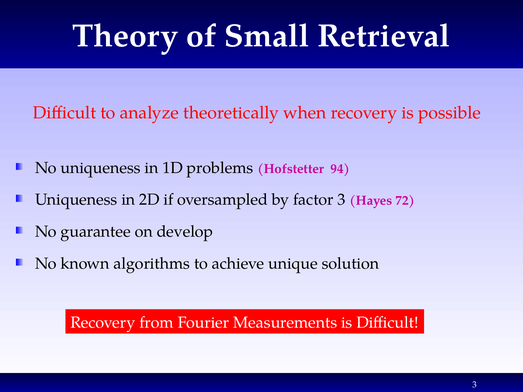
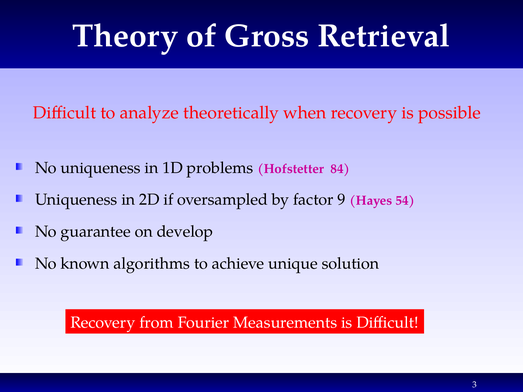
Small: Small -> Gross (267, 36)
94: 94 -> 84 (340, 169)
factor 3: 3 -> 9 (341, 200)
72: 72 -> 54 (405, 201)
